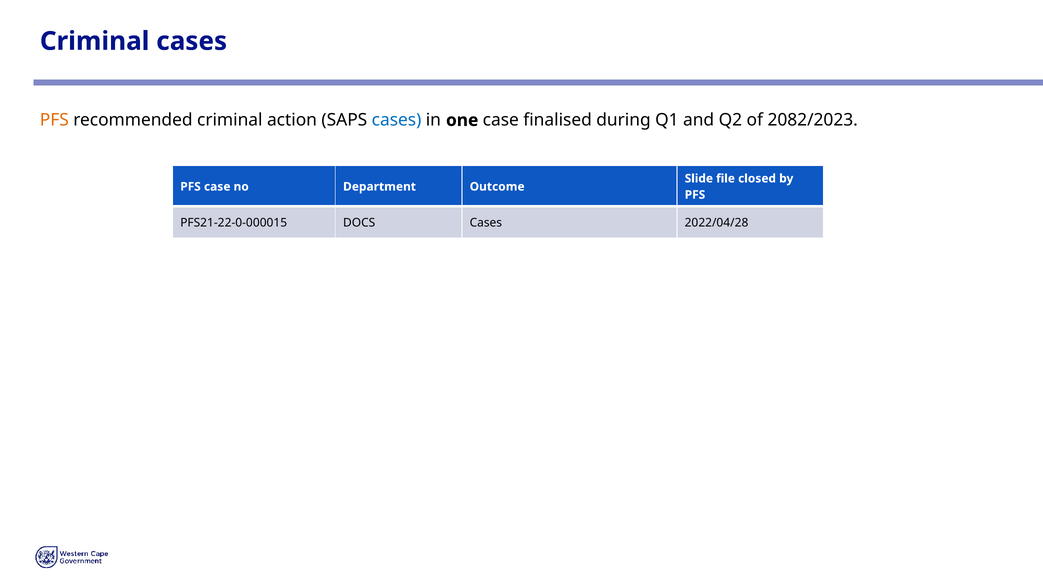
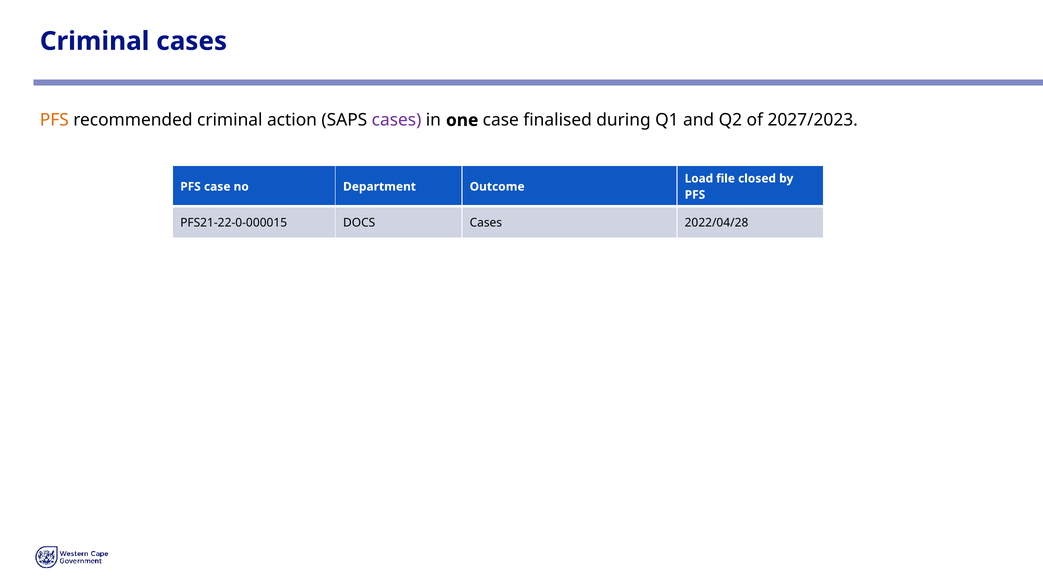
cases colour: blue -> purple (397, 120)
2082/2023: 2082/2023 -> 2027/2023 (813, 120)
Slide: Slide -> Load (699, 178)
